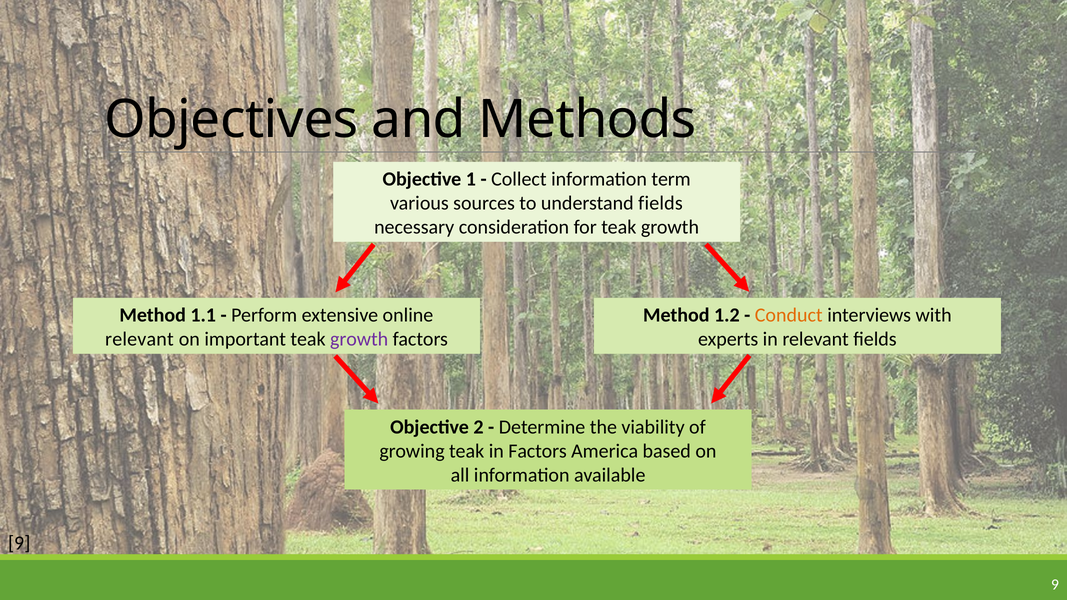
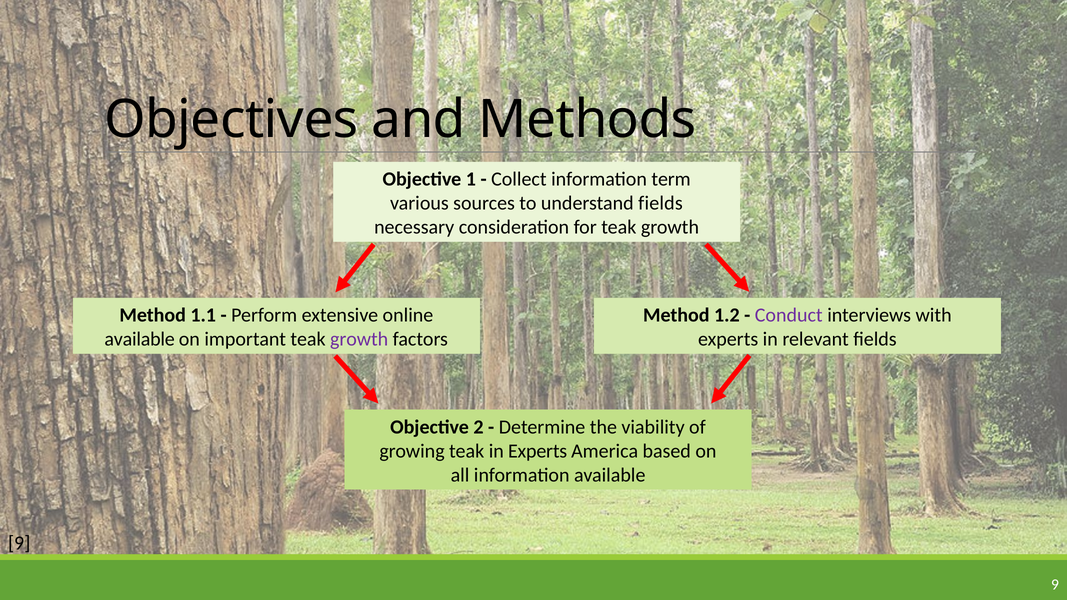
Conduct colour: orange -> purple (789, 315)
relevant: relevant -> available (140, 339)
in Factors: Factors -> Experts (538, 451)
